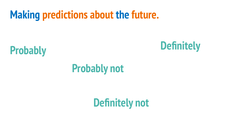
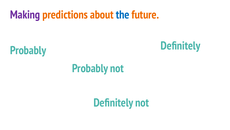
Making colour: blue -> purple (25, 15)
